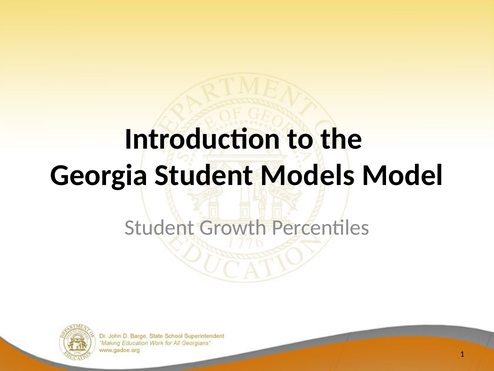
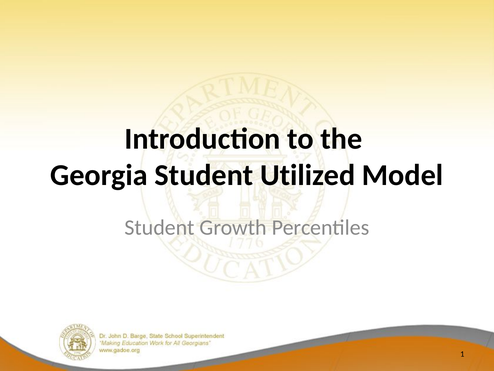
Models: Models -> Utilized (308, 175)
